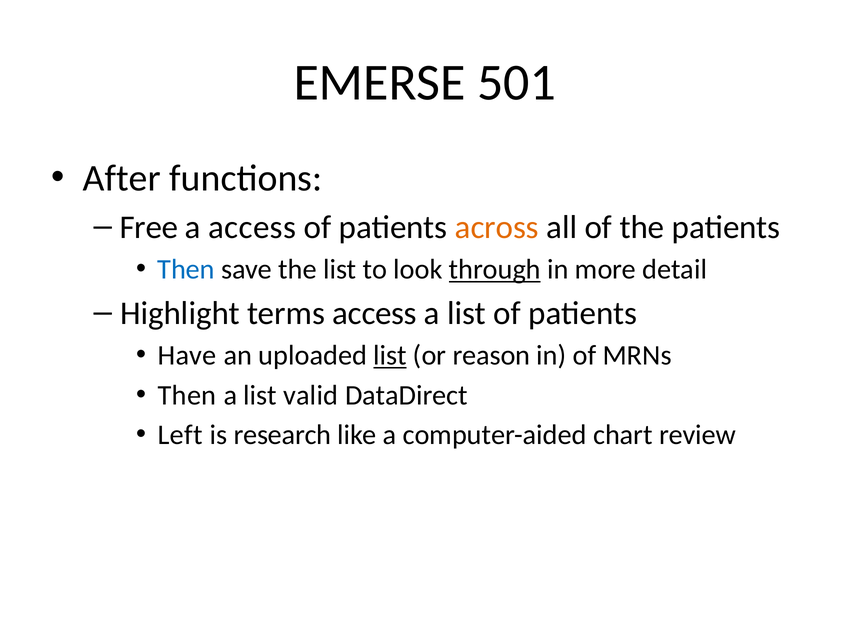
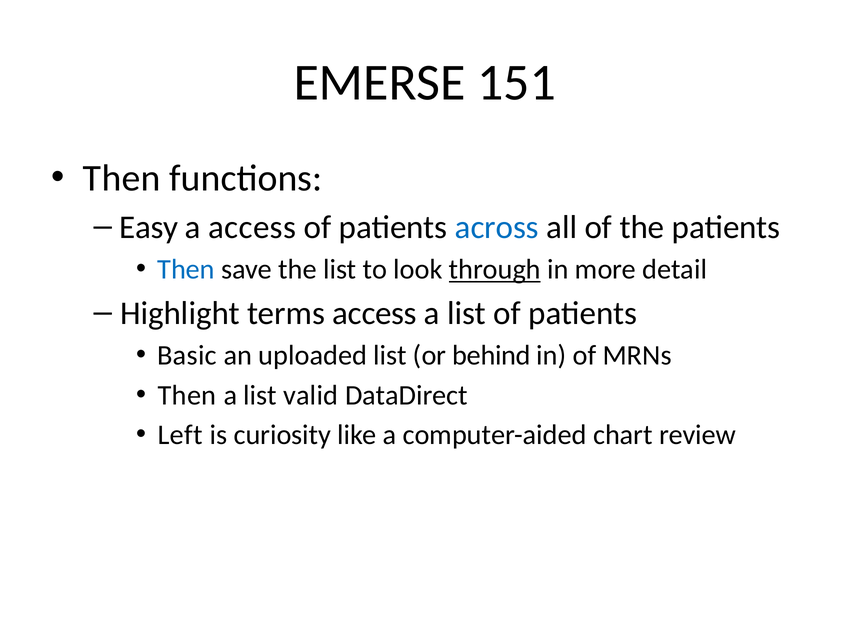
501: 501 -> 151 (517, 82)
After: After -> Then (122, 178)
Free: Free -> Easy (149, 227)
across colour: orange -> blue (497, 227)
Have: Have -> Basic (187, 355)
list underline: present -> none (390, 355)
reason: reason -> behind (492, 355)
research: research -> curiosity (282, 435)
